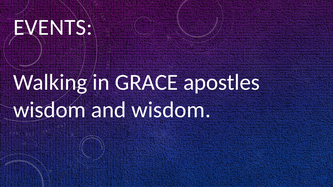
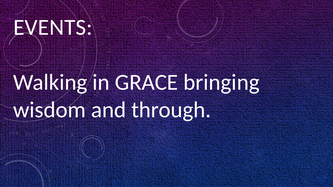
apostles: apostles -> bringing (221, 82)
and wisdom: wisdom -> through (171, 110)
